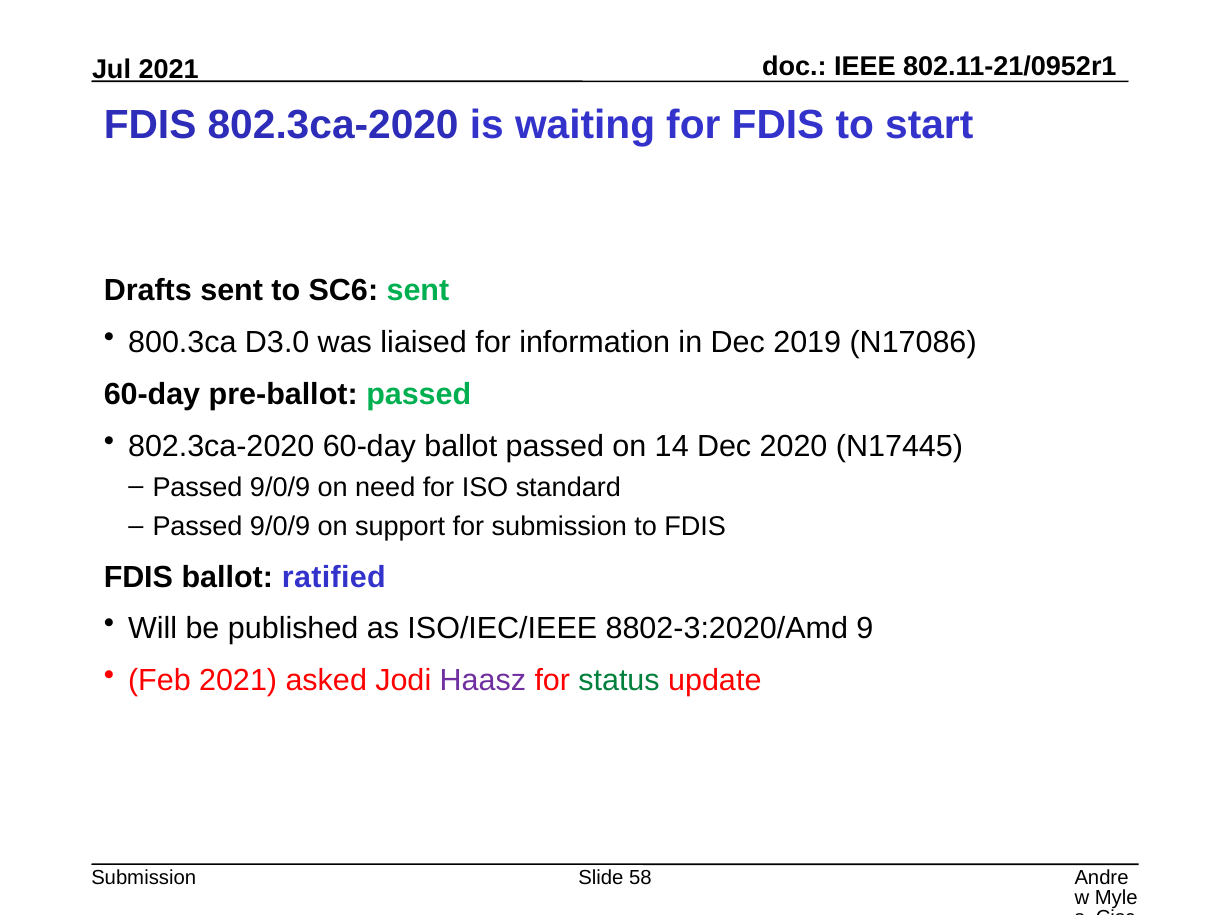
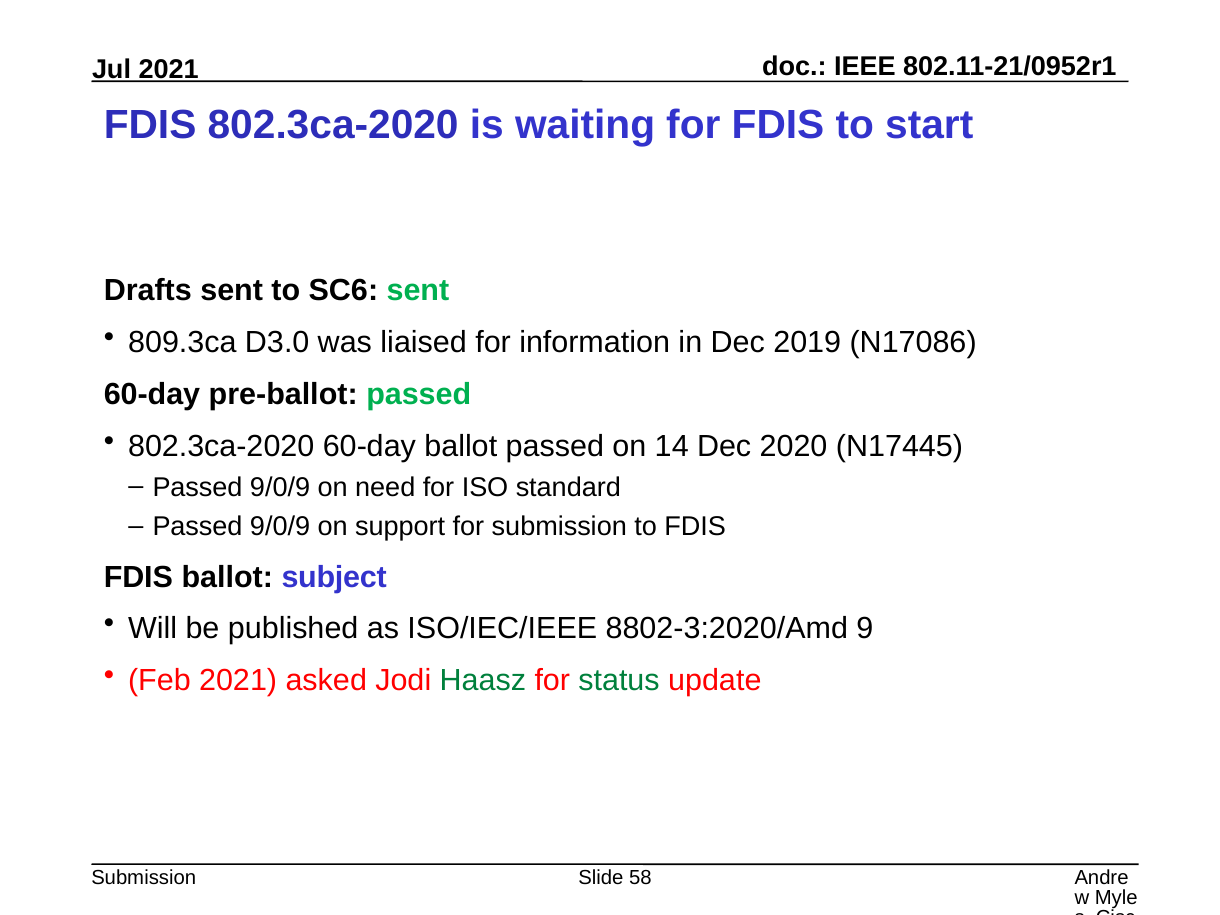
800.3ca: 800.3ca -> 809.3ca (182, 343)
ratified: ratified -> subject (334, 577)
Haasz colour: purple -> green (483, 681)
